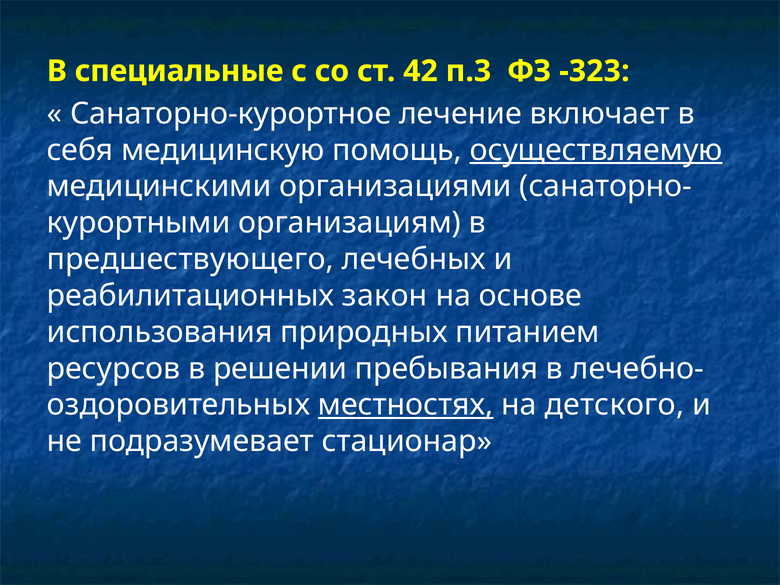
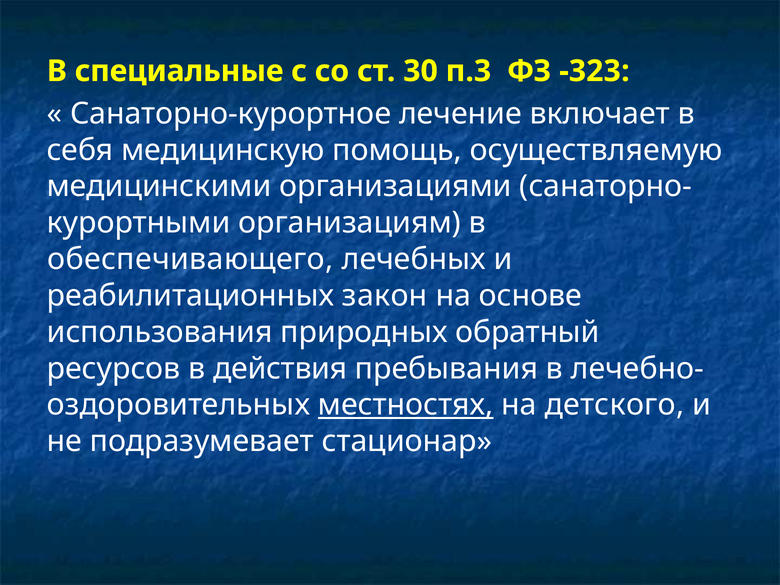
42: 42 -> 30 (421, 71)
осуществляемую underline: present -> none (596, 150)
предшествующего: предшествующего -> обеспечивающего (190, 259)
питанием: питанием -> обратный (528, 332)
решении: решении -> действия (280, 369)
